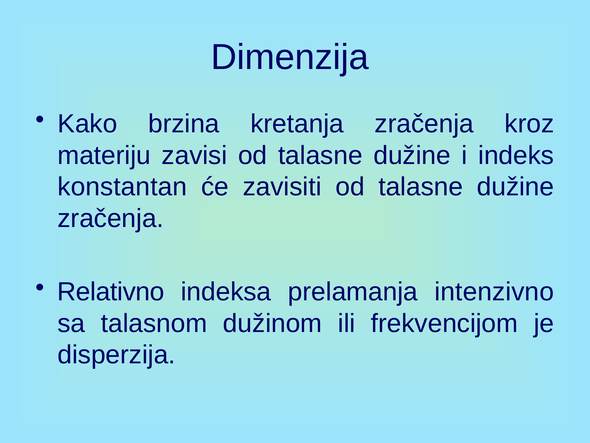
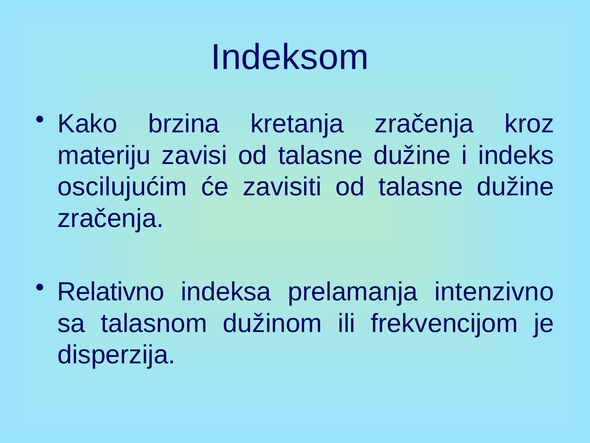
Dimenzija: Dimenzija -> Indeksom (290, 57)
konstantan: konstantan -> oscilujućim (122, 187)
